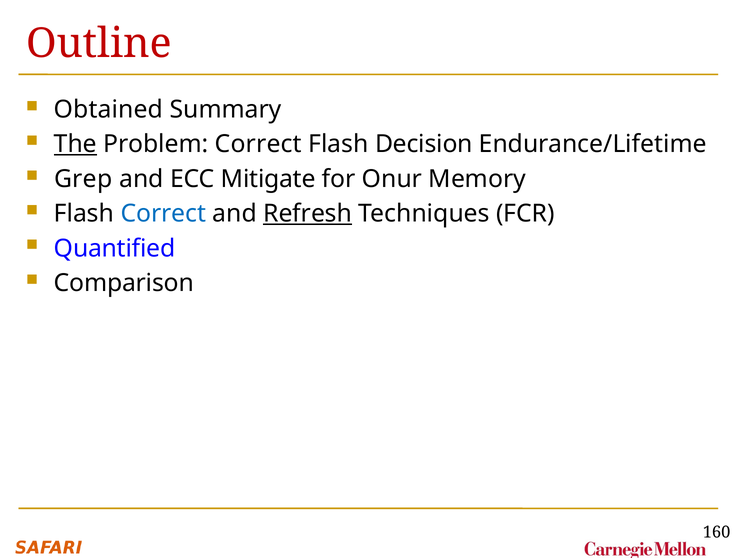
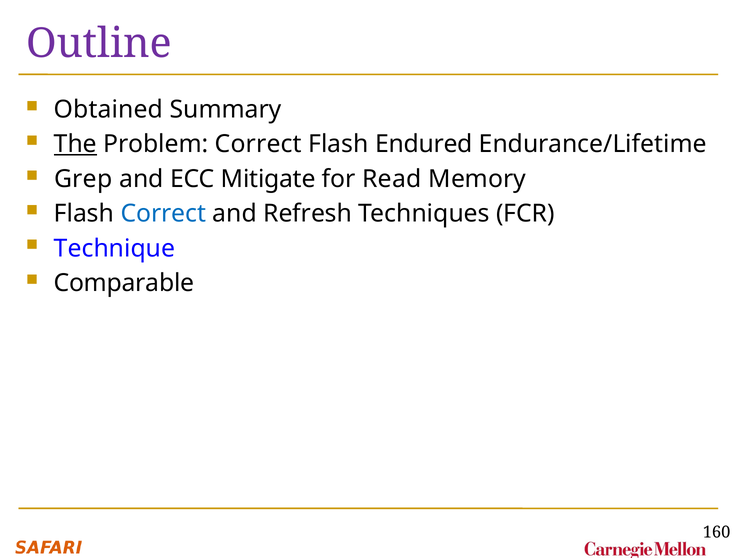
Outline colour: red -> purple (99, 44)
Decision: Decision -> Endured (424, 144)
Onur: Onur -> Read (392, 179)
Refresh underline: present -> none (308, 213)
Quantified: Quantified -> Technique (115, 248)
Comparison: Comparison -> Comparable (124, 283)
